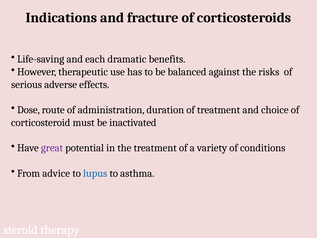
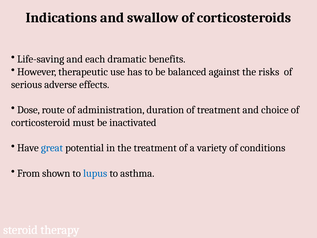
fracture: fracture -> swallow (153, 18)
great colour: purple -> blue (52, 148)
advice: advice -> shown (56, 173)
